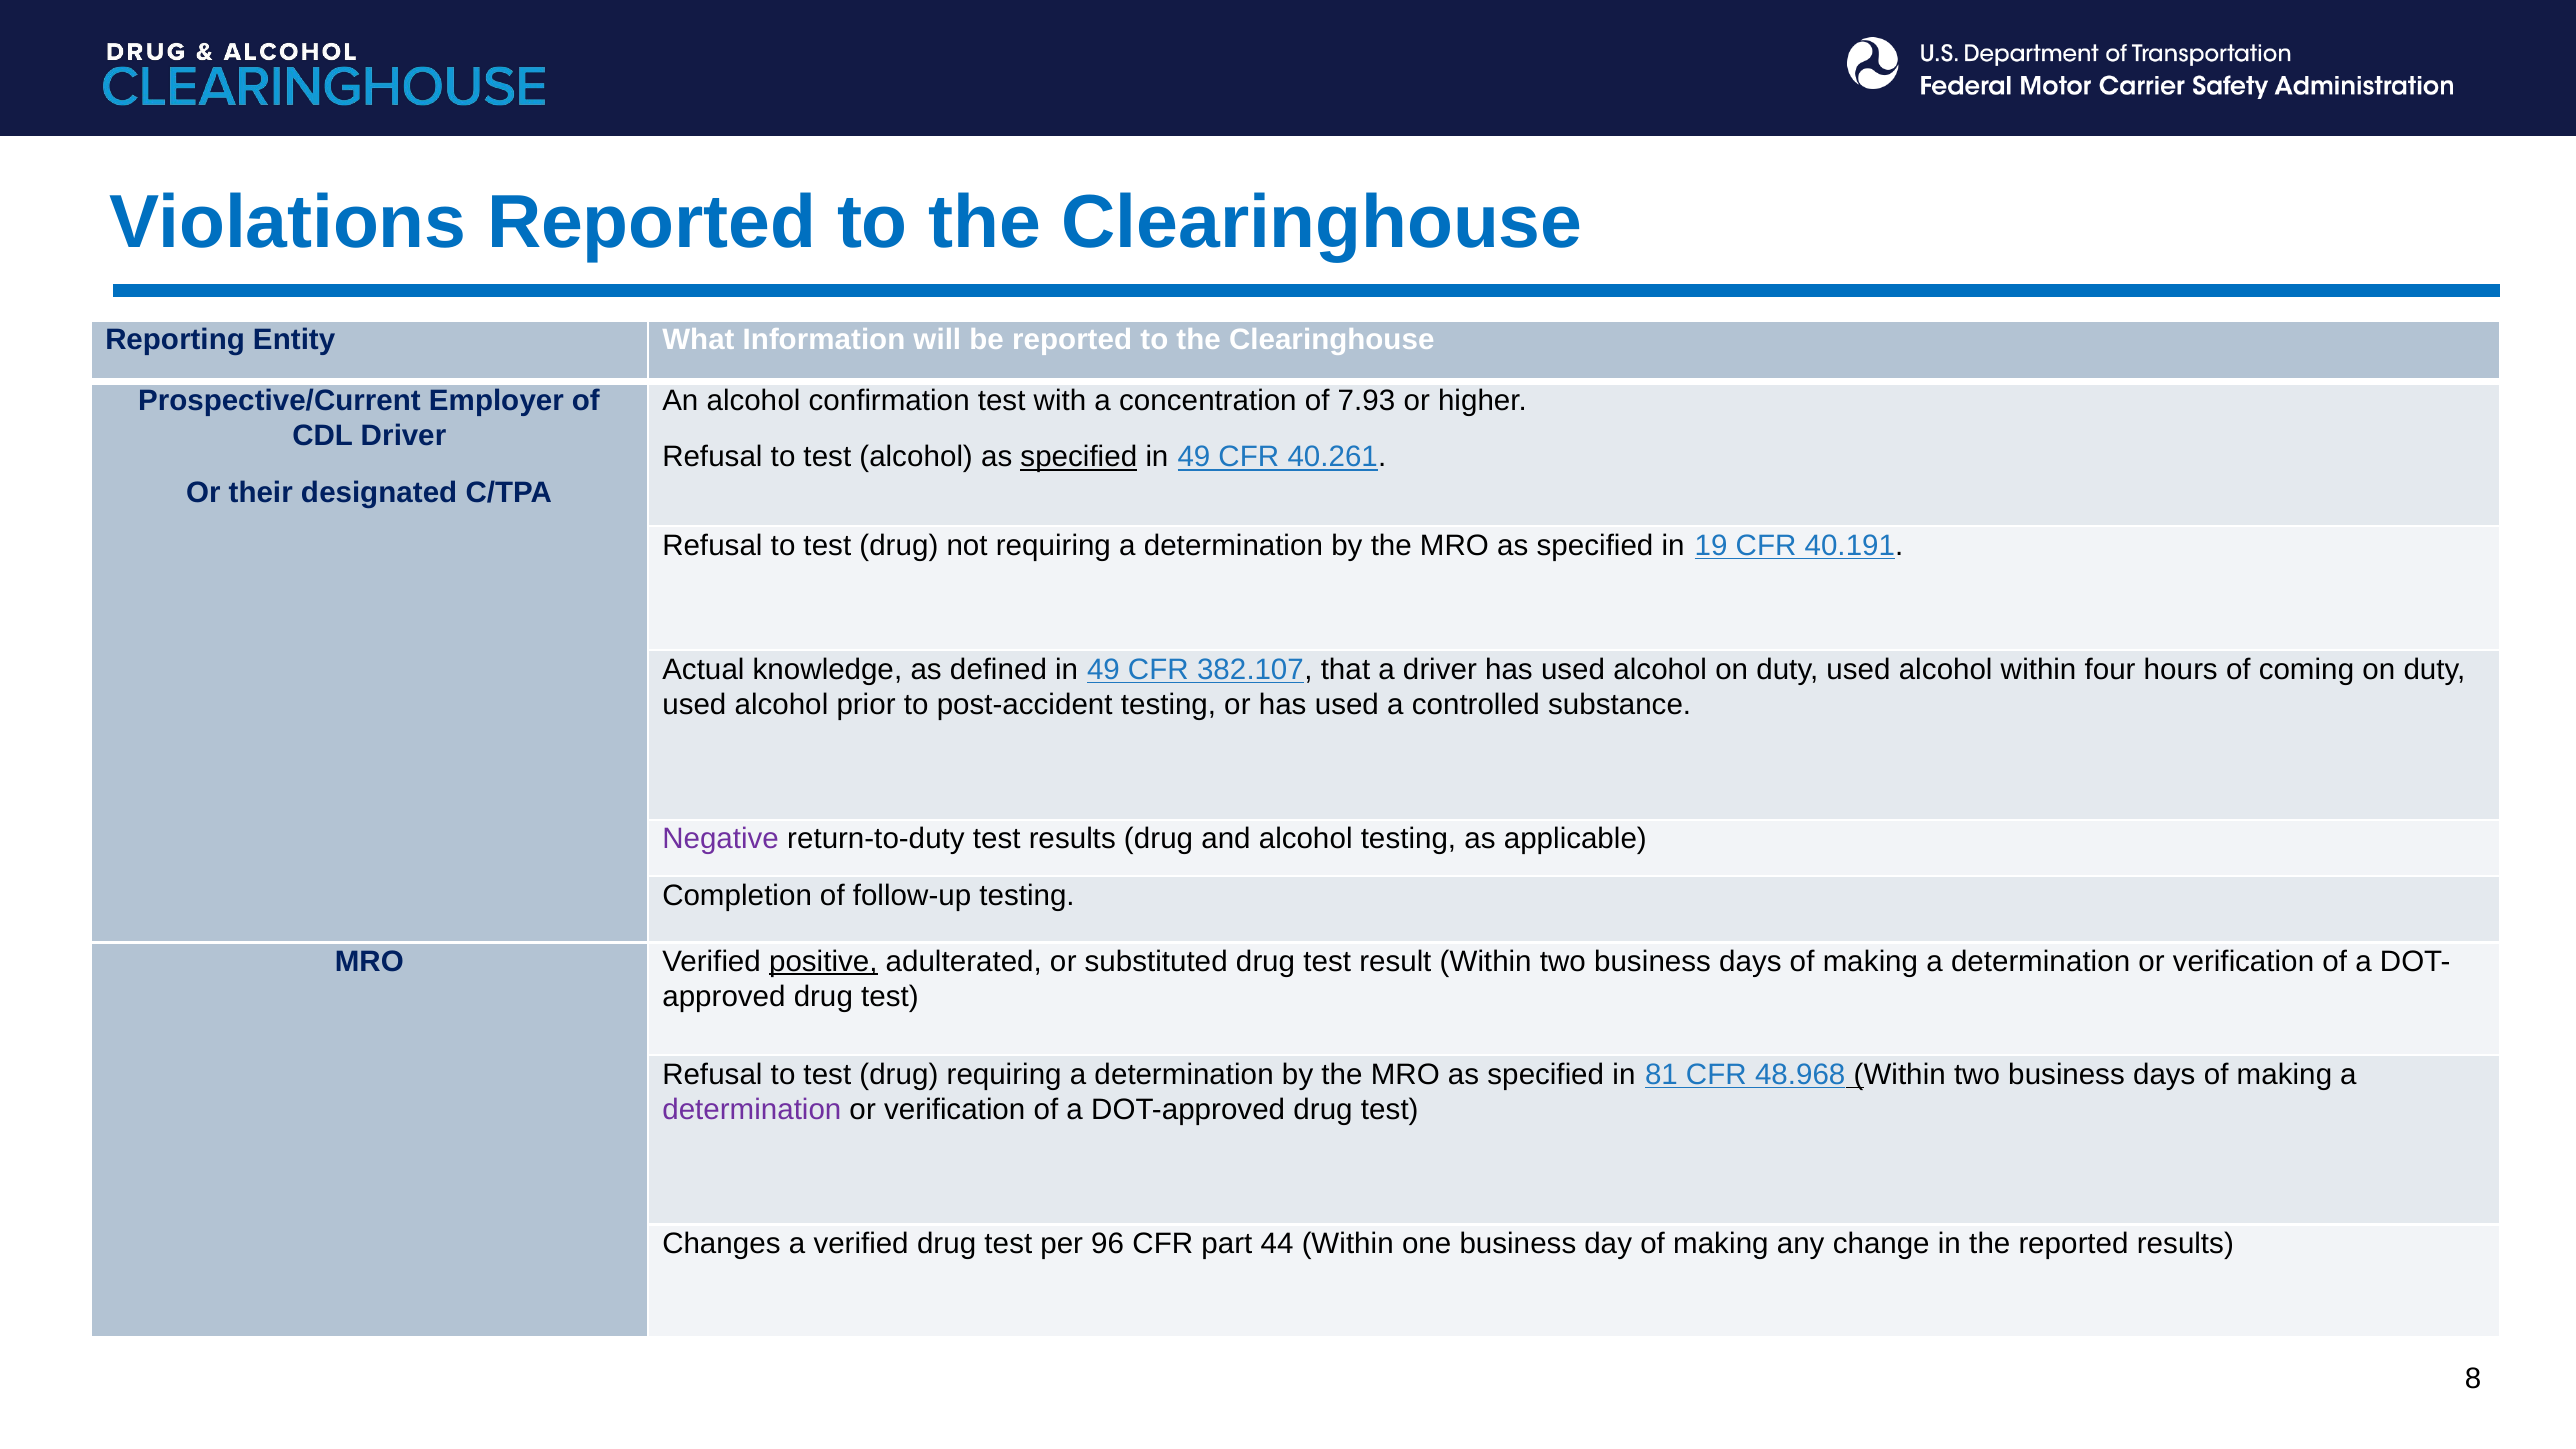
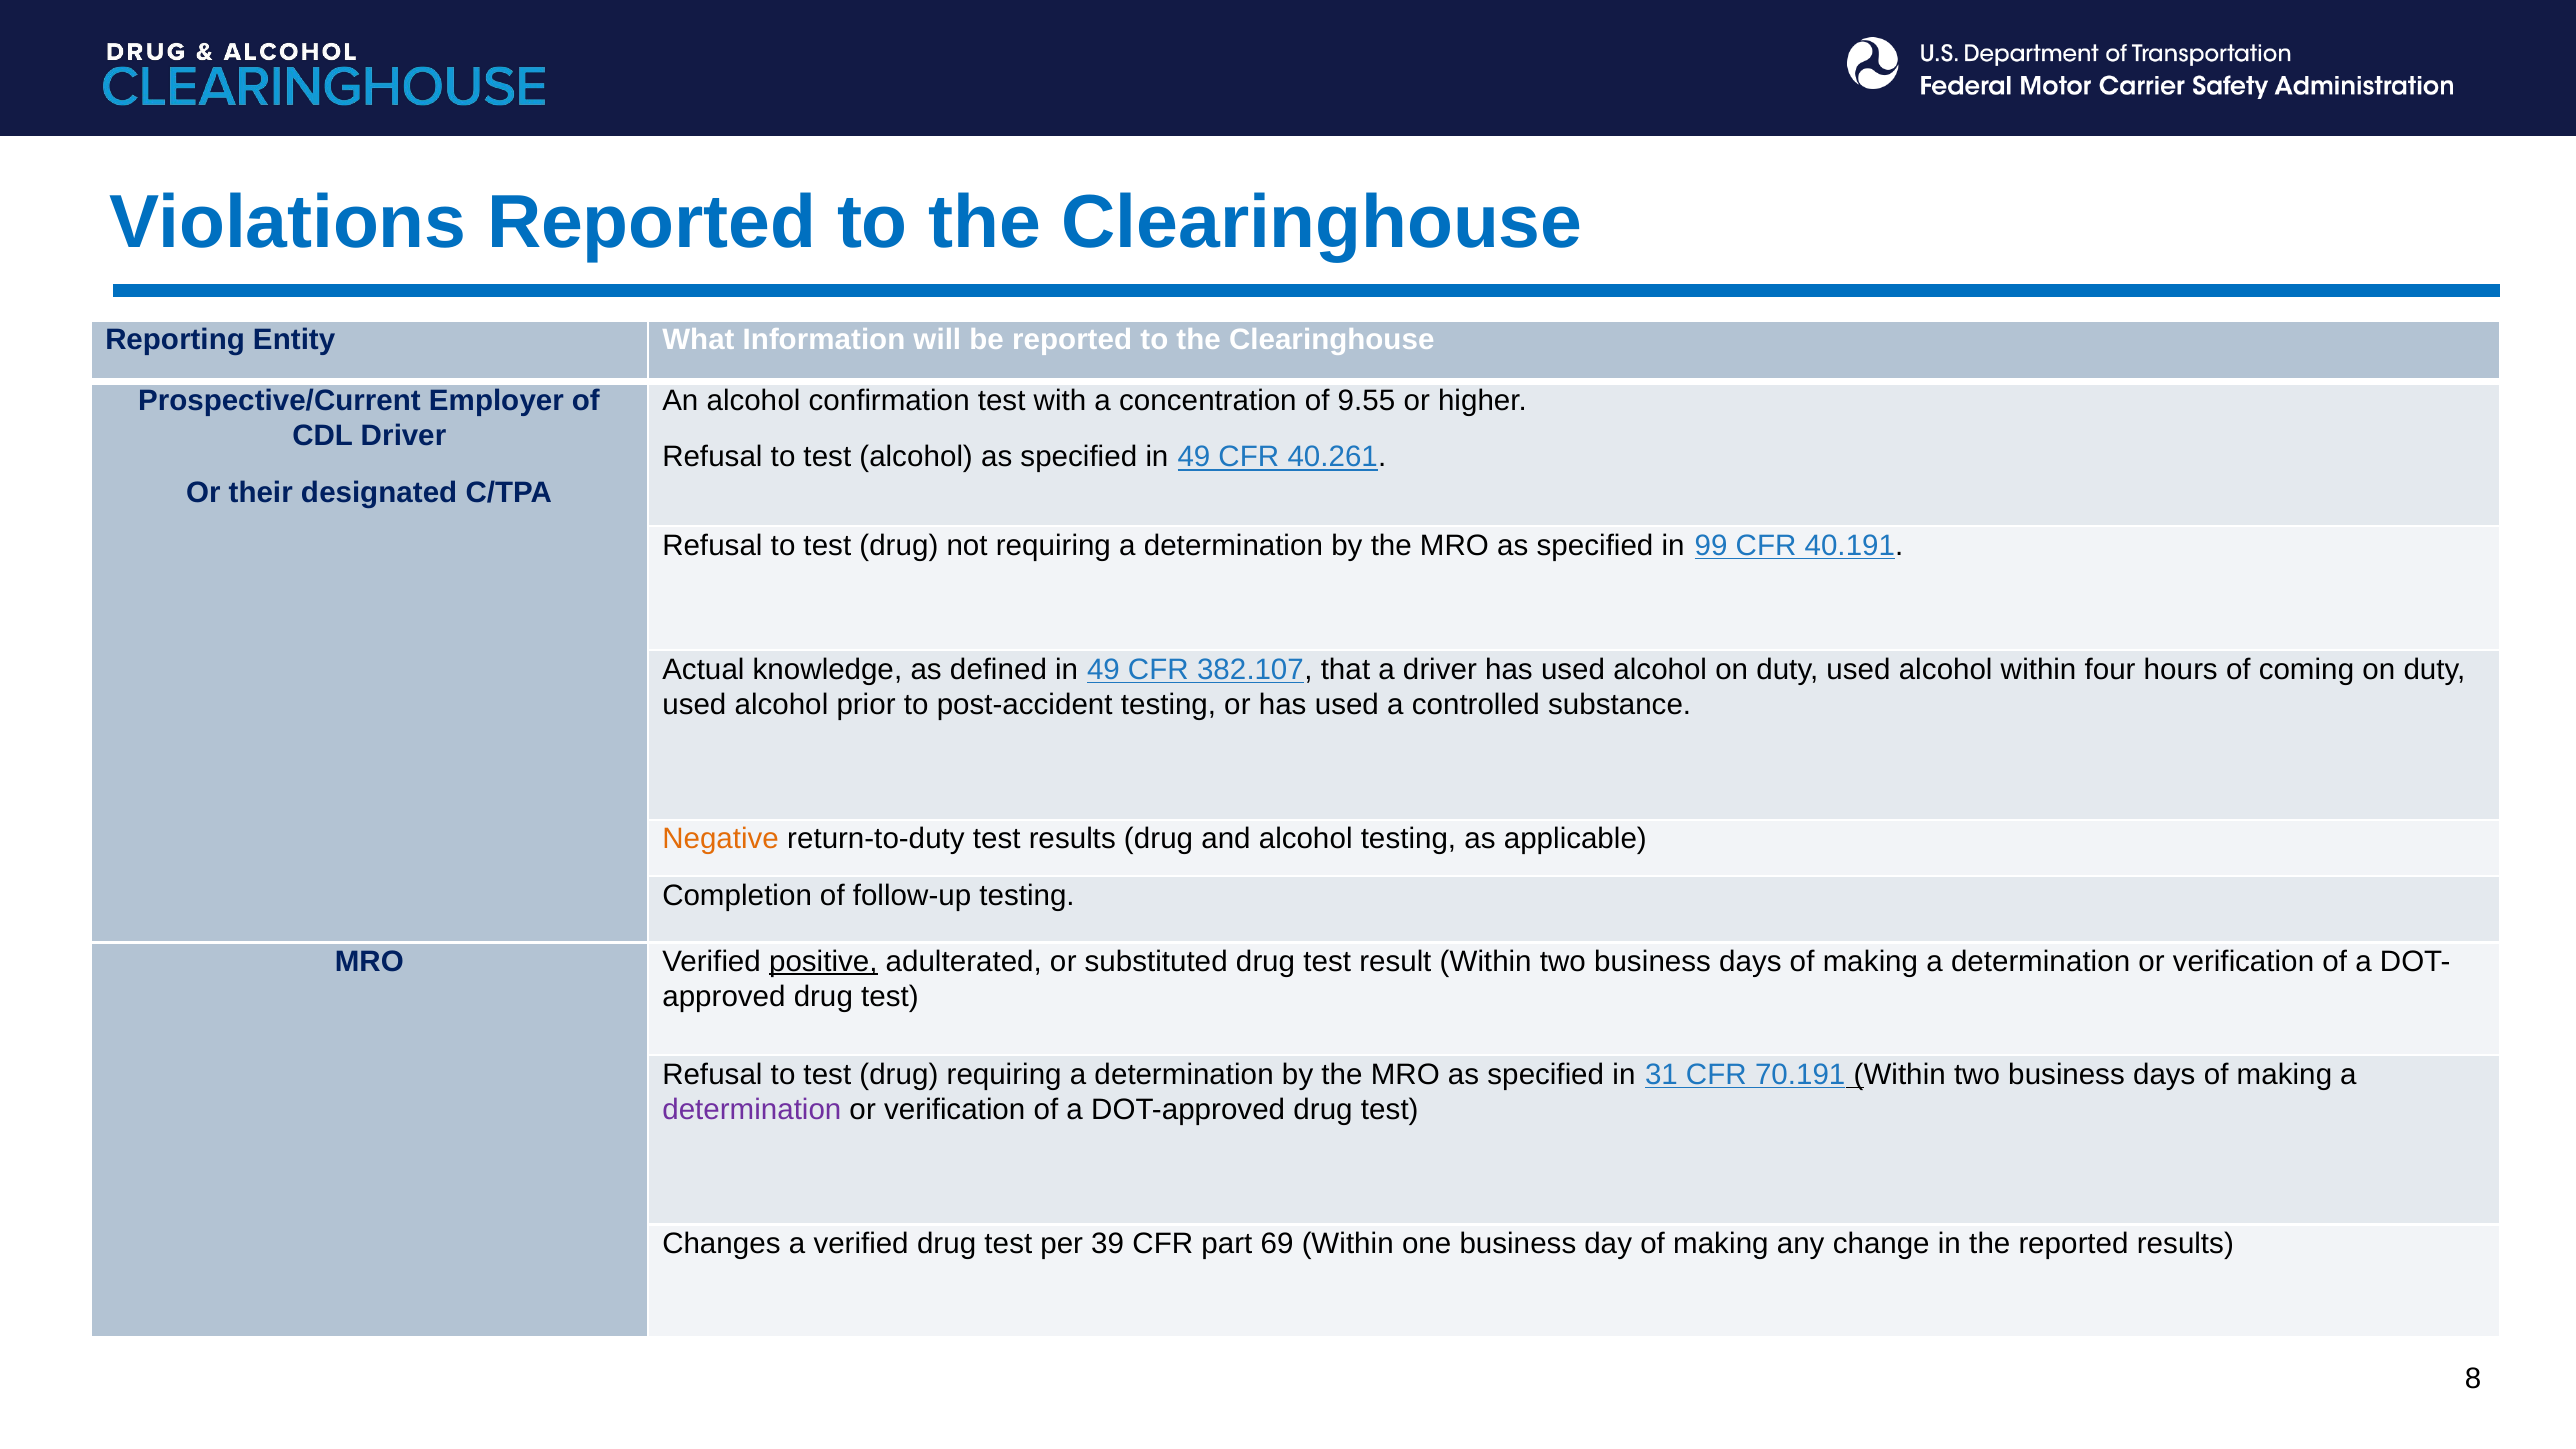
7.93: 7.93 -> 9.55 (1366, 401)
specified underline: present -> none (1079, 457)
19: 19 -> 99 (1711, 546)
Negative colour: purple -> orange (721, 839)
81: 81 -> 31 (1661, 1075)
48.968: 48.968 -> 70.191 (1800, 1075)
96: 96 -> 39 (1108, 1244)
44: 44 -> 69 (1277, 1244)
